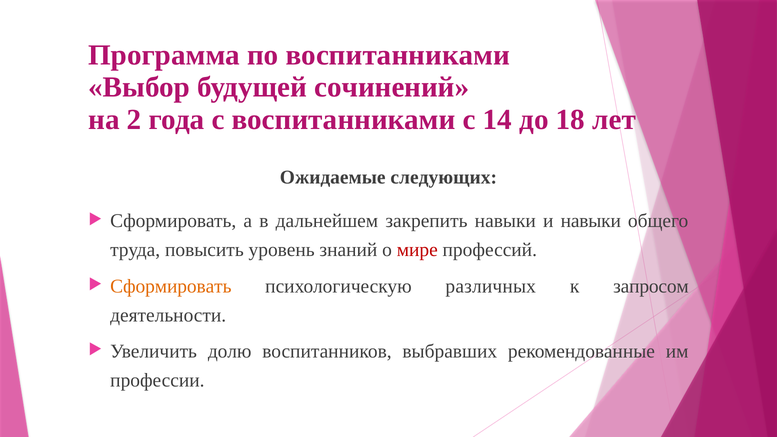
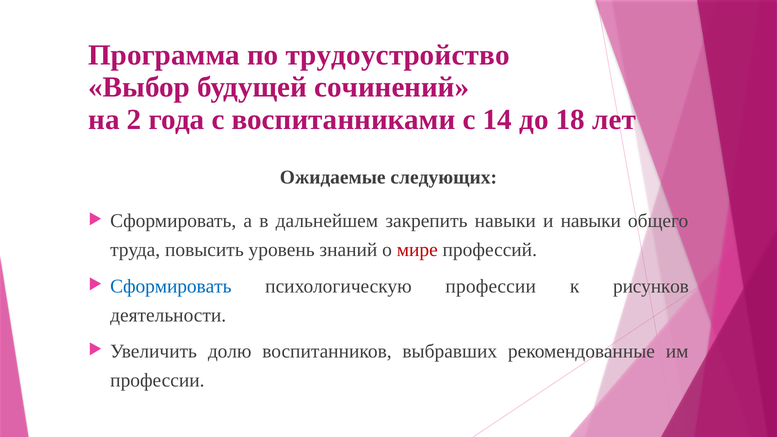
по воспитанниками: воспитанниками -> трудоустройство (398, 55)
Сформировать colour: orange -> blue (171, 286)
психологическую различных: различных -> профессии (491, 286)
запросом: запросом -> рисунков (651, 286)
